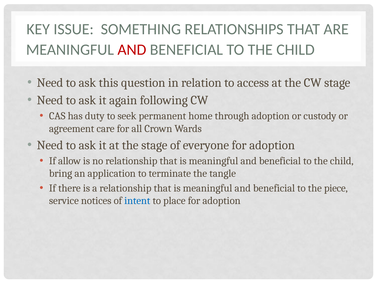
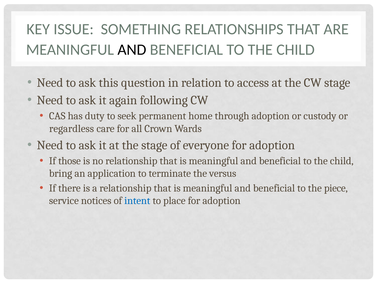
AND colour: red -> black (132, 50)
agreement: agreement -> regardless (72, 128)
allow: allow -> those (69, 161)
tangle: tangle -> versus (223, 173)
